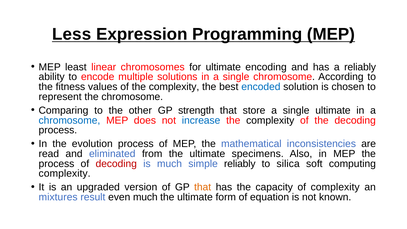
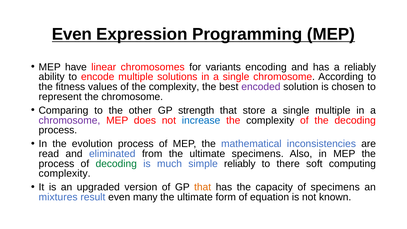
Less: Less -> Even (72, 34)
least: least -> have (76, 67)
for ultimate: ultimate -> variants (223, 67)
encoded colour: blue -> purple (261, 87)
single ultimate: ultimate -> multiple (333, 110)
chromosome colour: blue -> purple (69, 120)
decoding colour: red -> green (116, 164)
silica: silica -> there (288, 164)
of complexity: complexity -> specimens (335, 187)
even much: much -> many (145, 197)
